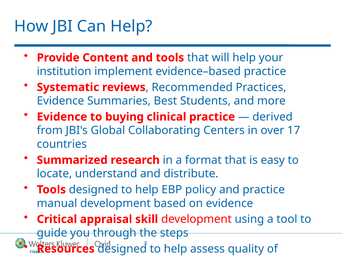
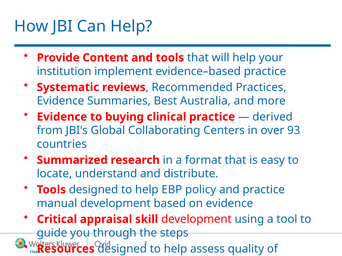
Students: Students -> Australia (205, 101)
17: 17 -> 93 (294, 131)
